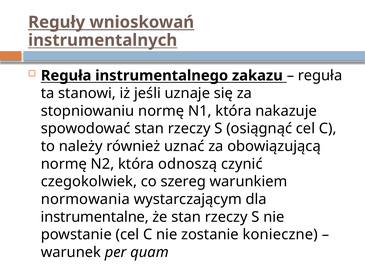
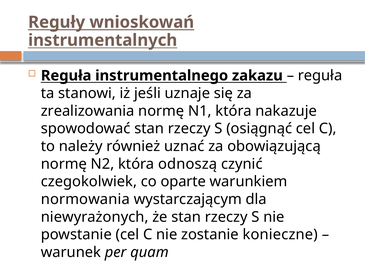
stopniowaniu: stopniowaniu -> zrealizowania (88, 111)
szereg: szereg -> oparte (183, 181)
instrumentalne: instrumentalne -> niewyrażonych (95, 217)
